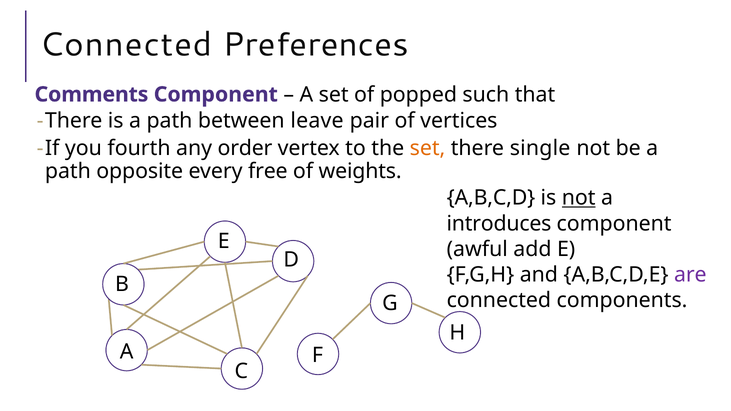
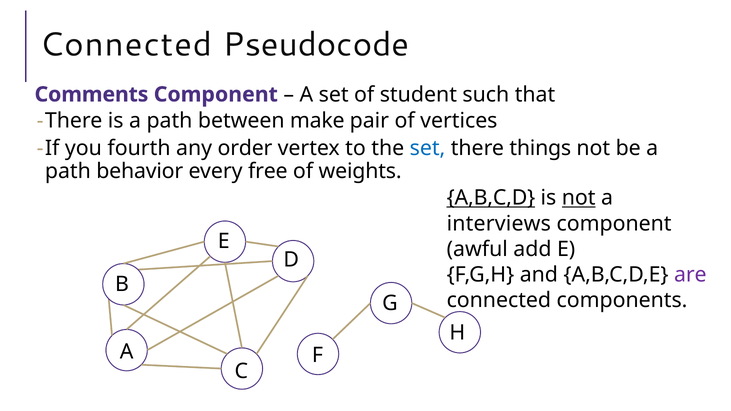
Preferences: Preferences -> Pseudocode (316, 45)
popped: popped -> student (418, 95)
leave: leave -> make (317, 121)
set colour: orange -> blue (428, 148)
single: single -> things (540, 148)
opposite: opposite -> behavior (140, 171)
A,B,C,D underline: none -> present (491, 198)
introduces: introduces -> interviews (499, 224)
